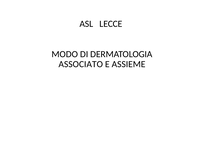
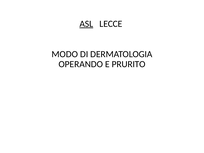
ASL underline: none -> present (86, 24)
ASSOCIATO: ASSOCIATO -> OPERANDO (81, 64)
ASSIEME: ASSIEME -> PRURITO (129, 64)
